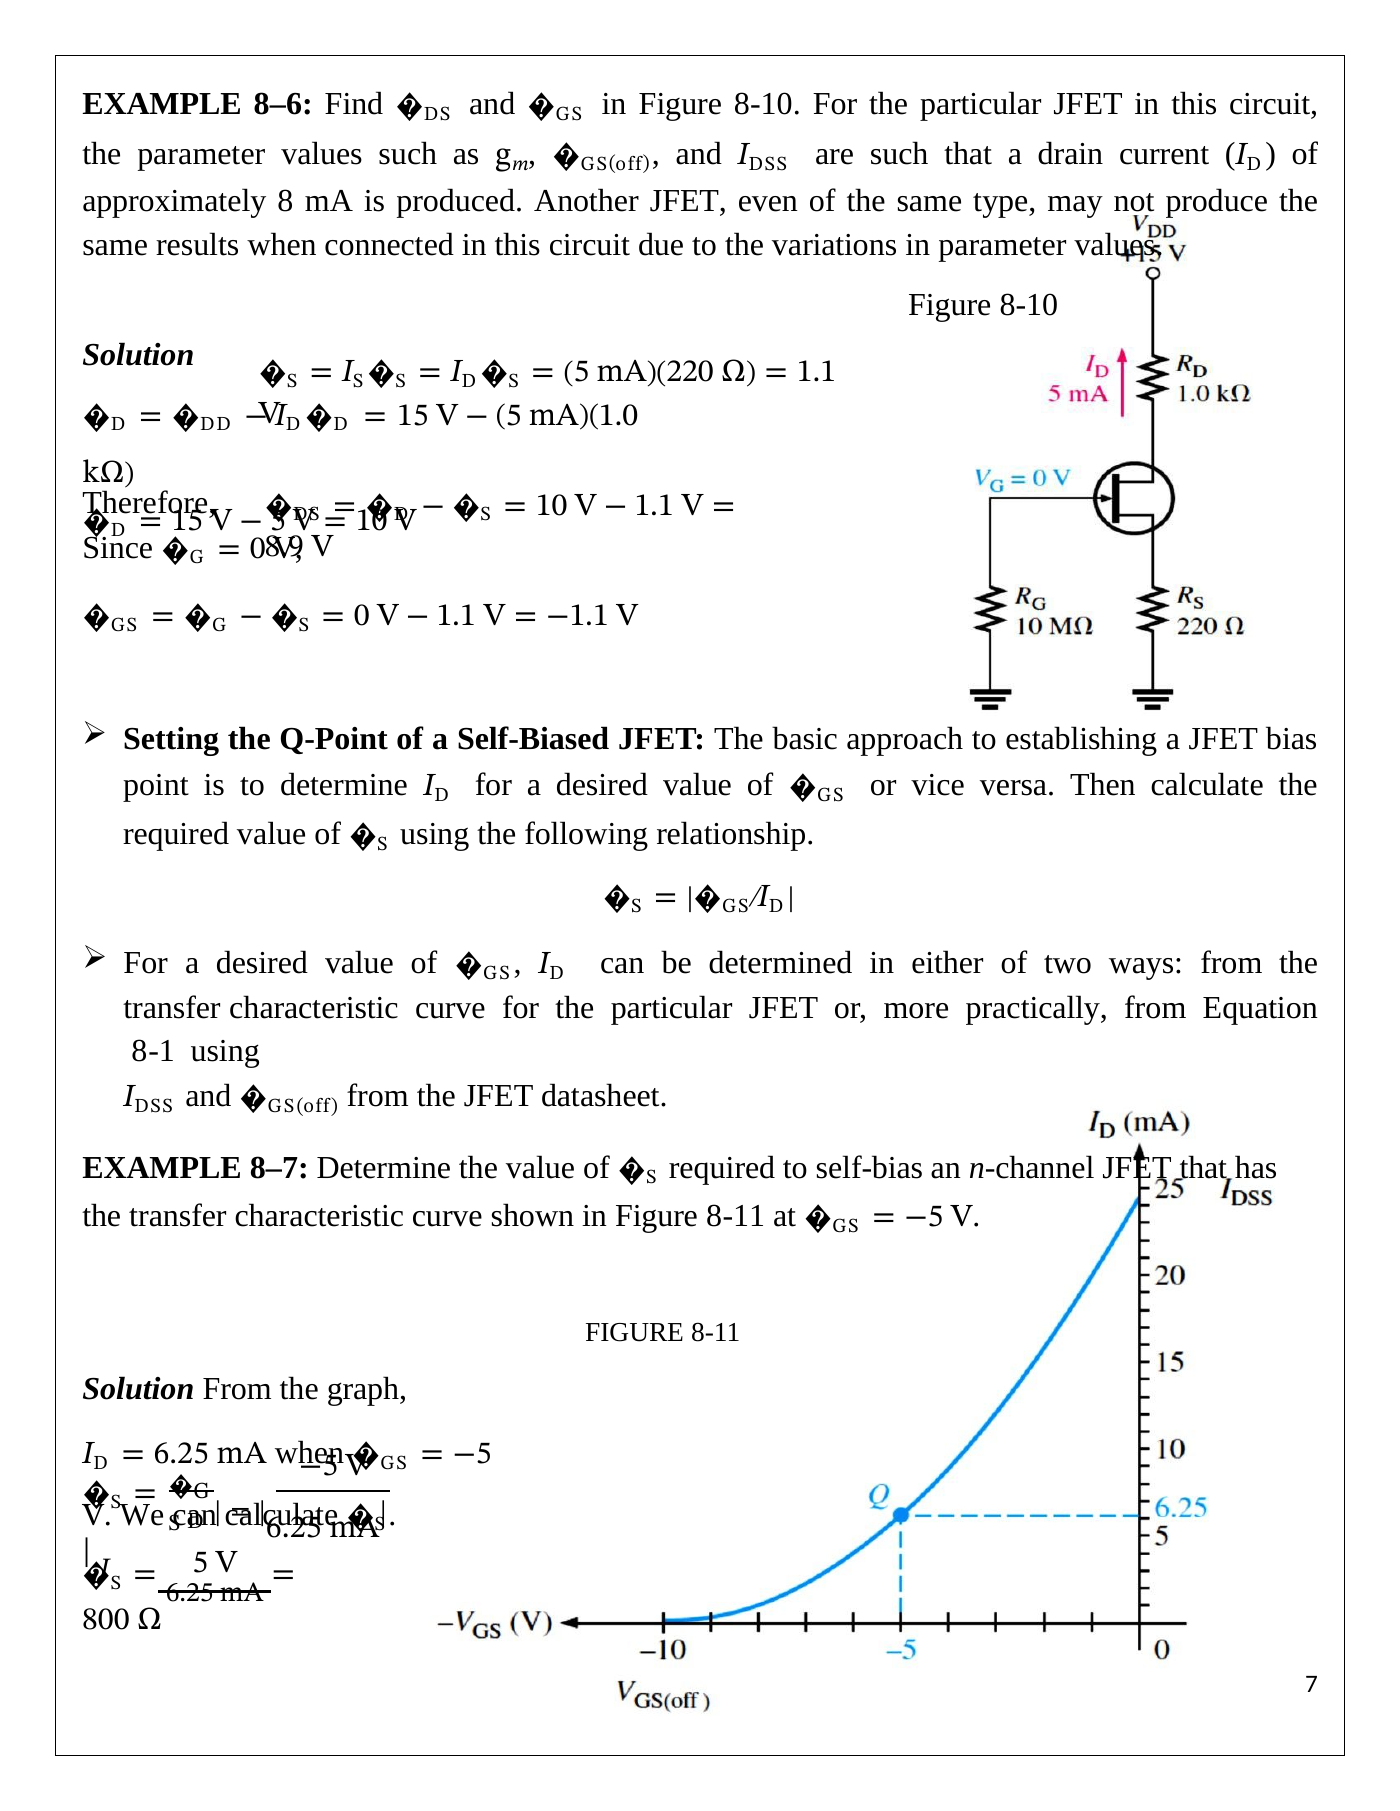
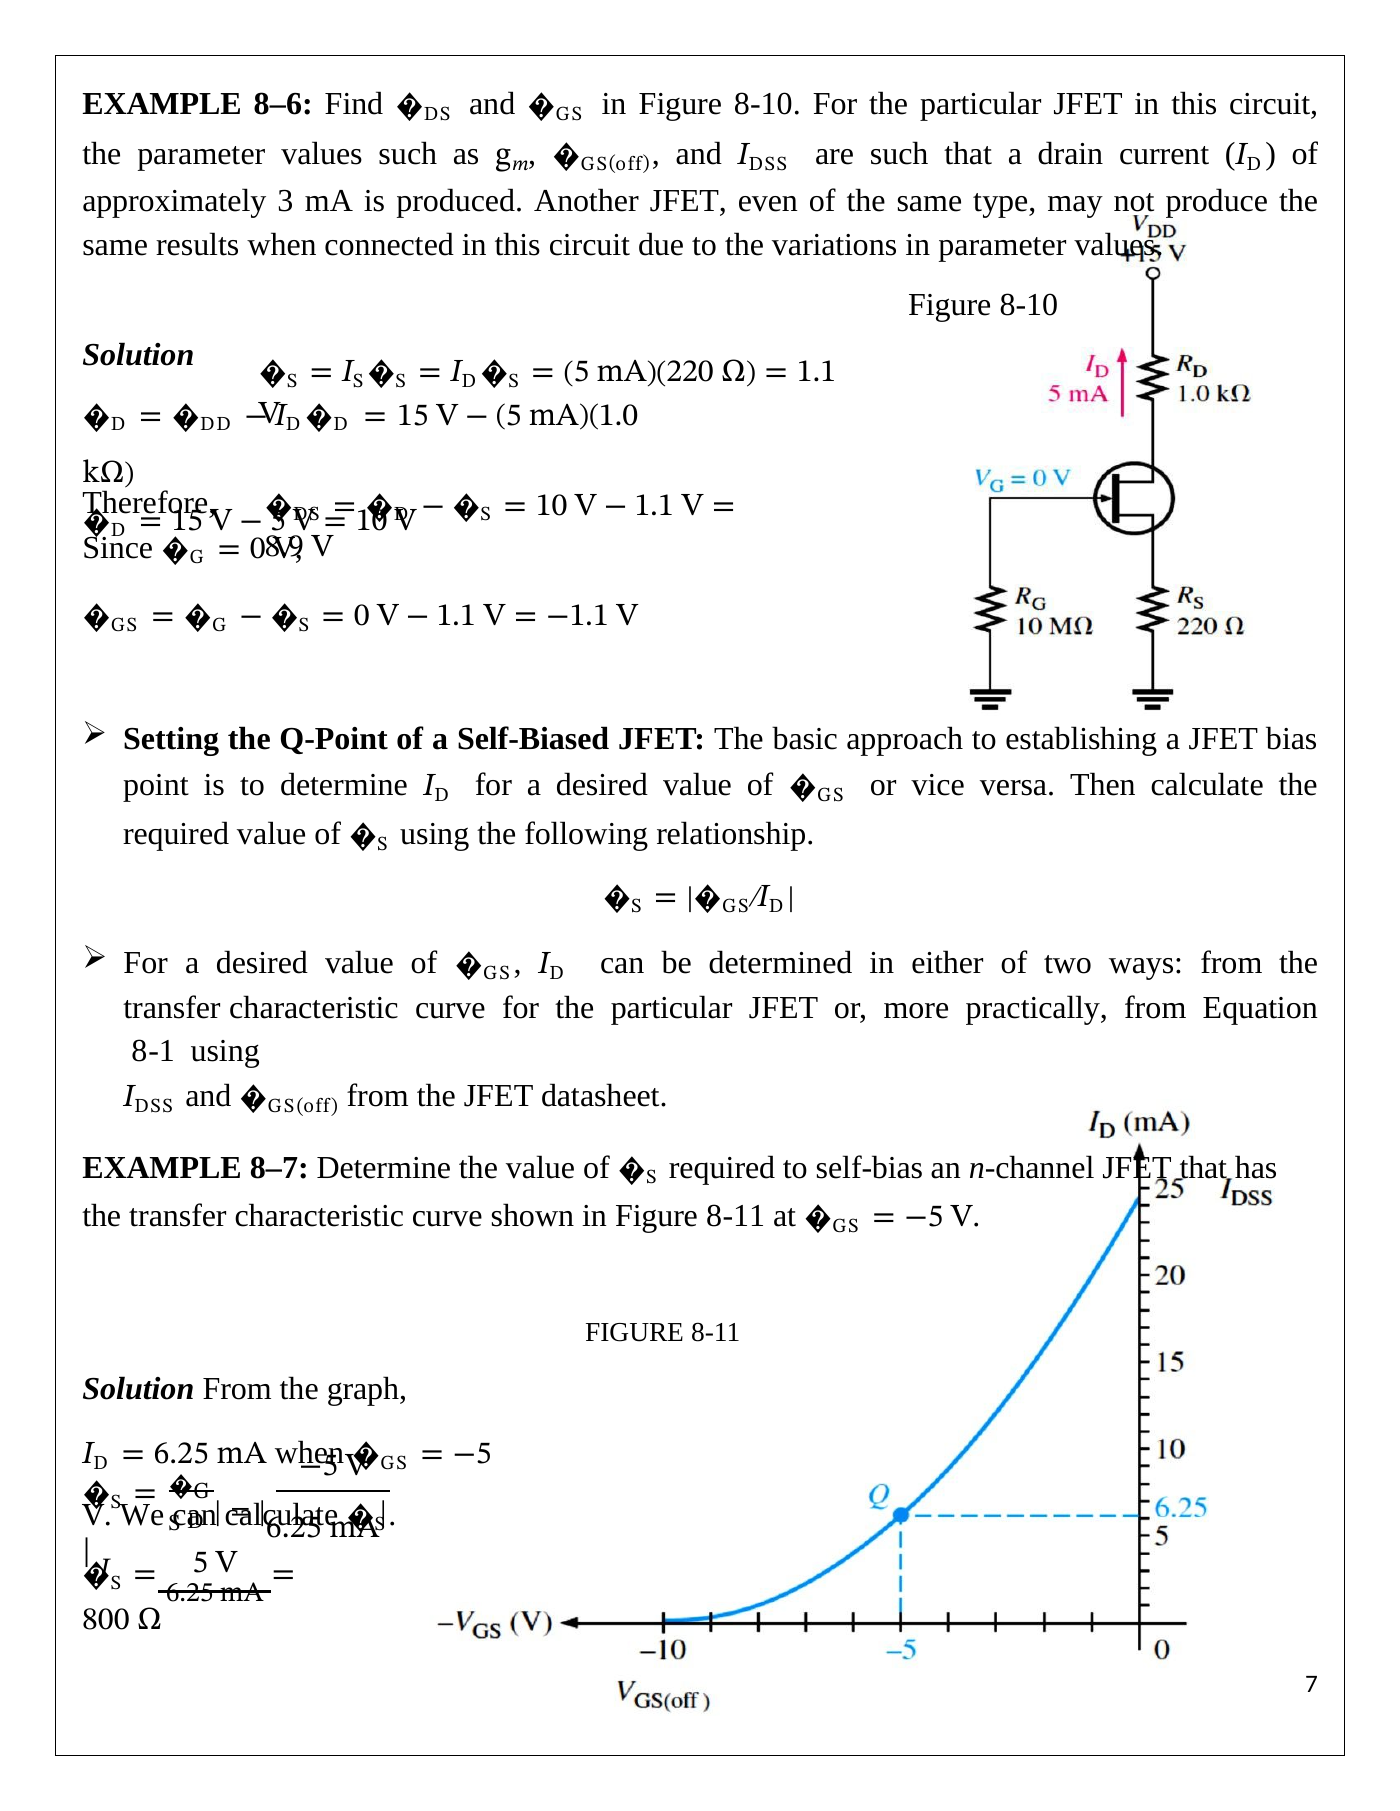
8: 8 -> 3 (285, 201)
